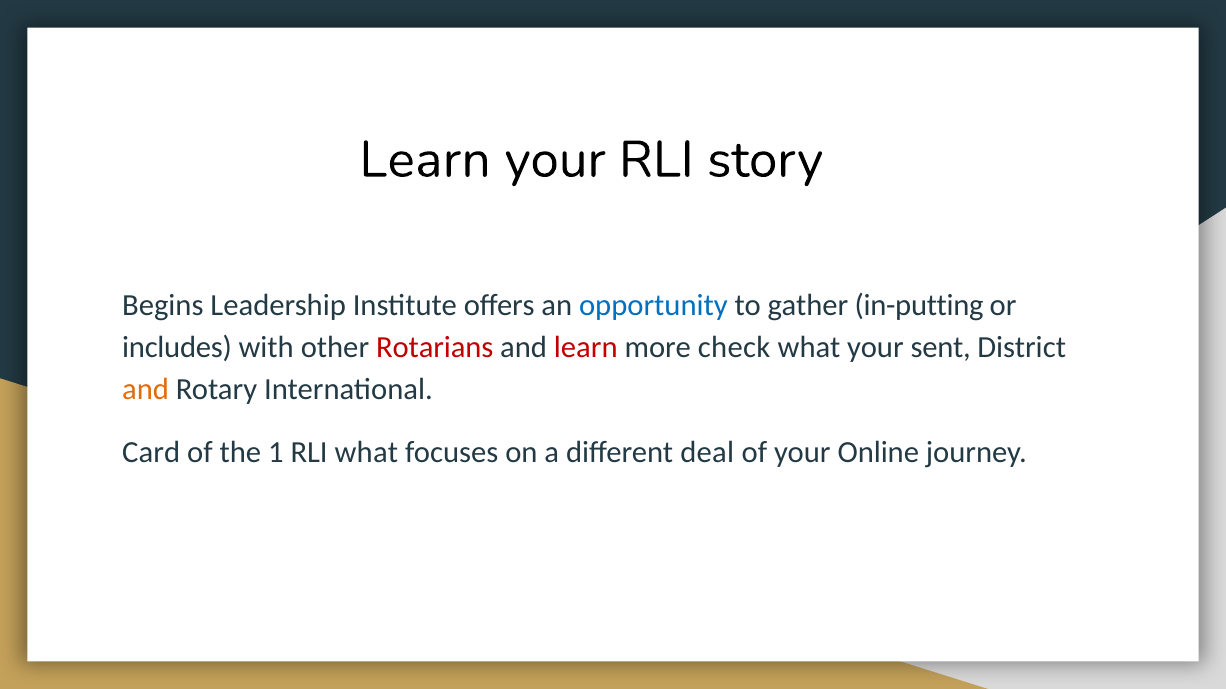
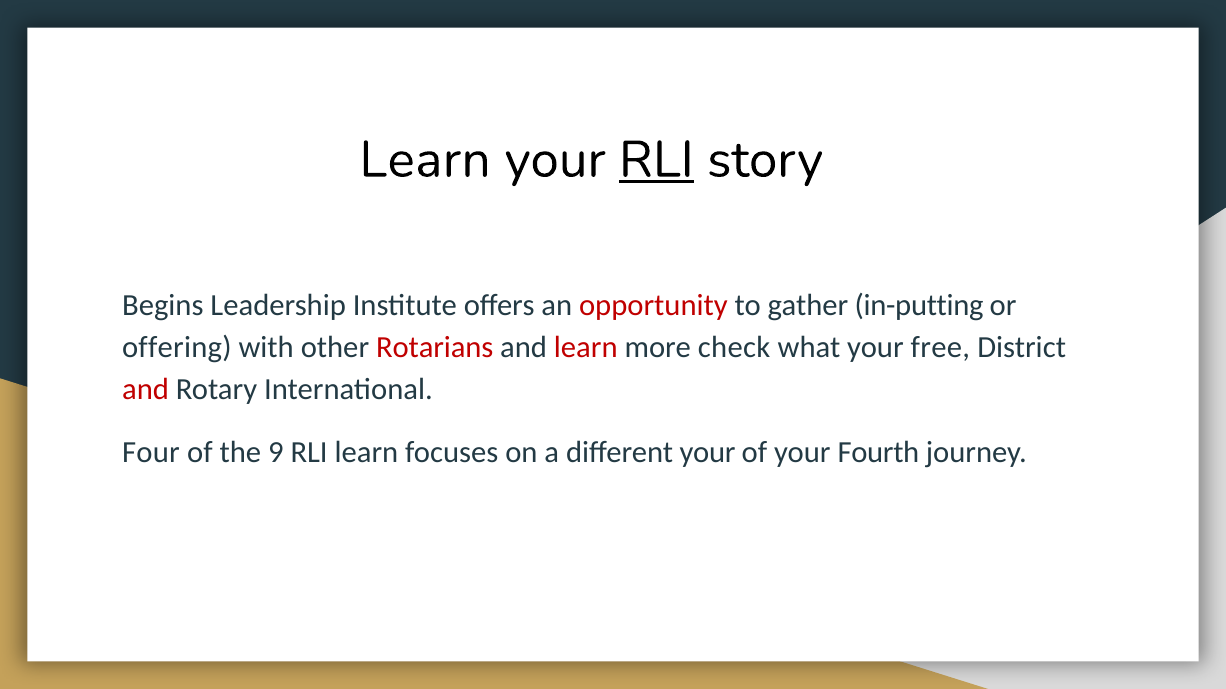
RLI underline: none -> present (656, 160)
opportunity colour: blue -> red (653, 305)
includes: includes -> offering (177, 348)
sent: sent -> free (940, 348)
and colour: orange -> red (146, 390)
Card: Card -> Four (151, 452)
1: 1 -> 9 (276, 452)
RLI what: what -> learn (366, 452)
different deal: deal -> your (708, 452)
Online: Online -> Fourth (878, 452)
